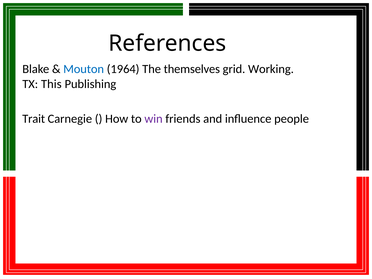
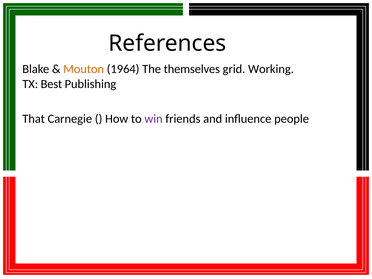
Mouton colour: blue -> orange (84, 69)
This: This -> Best (51, 84)
Trait: Trait -> That (34, 119)
